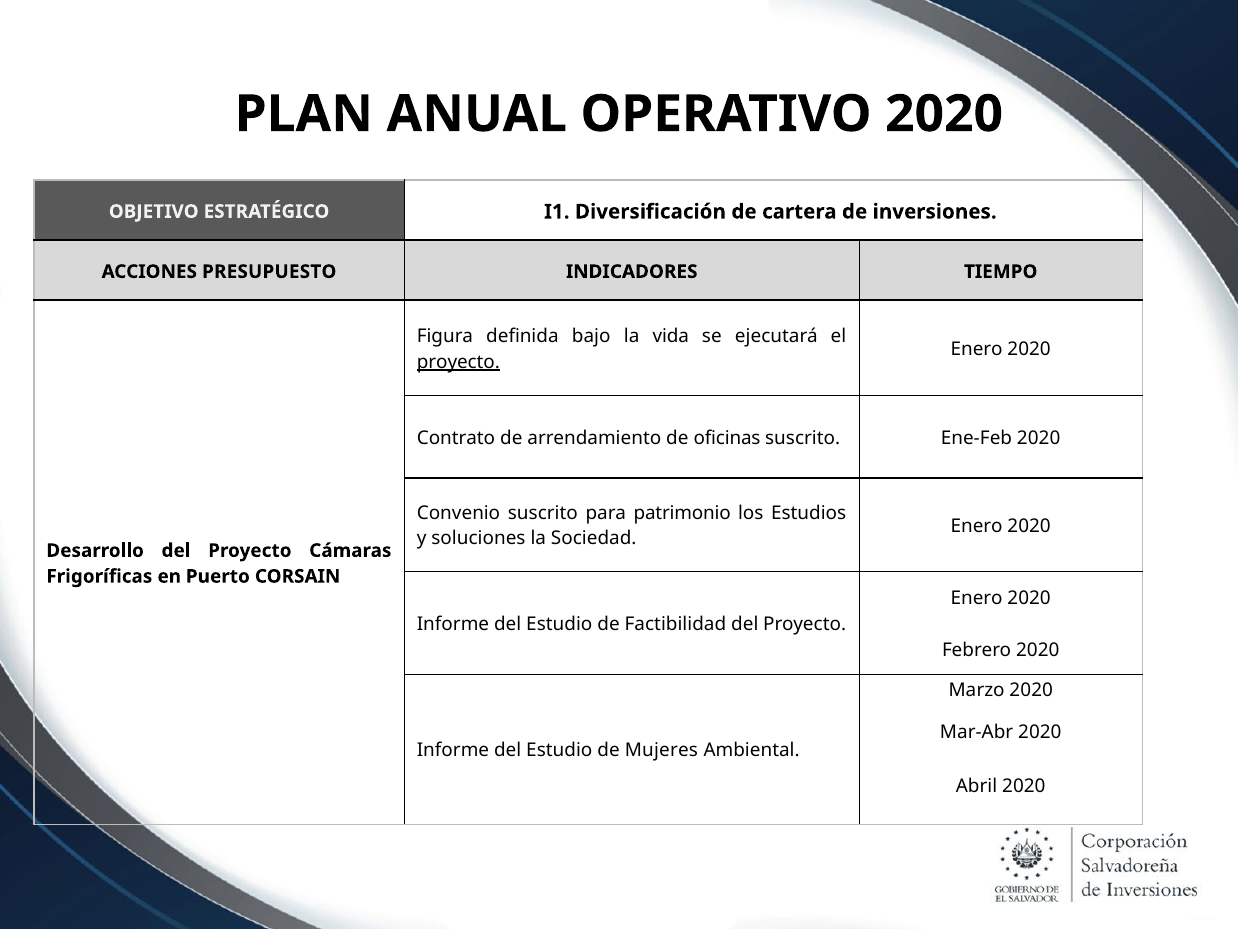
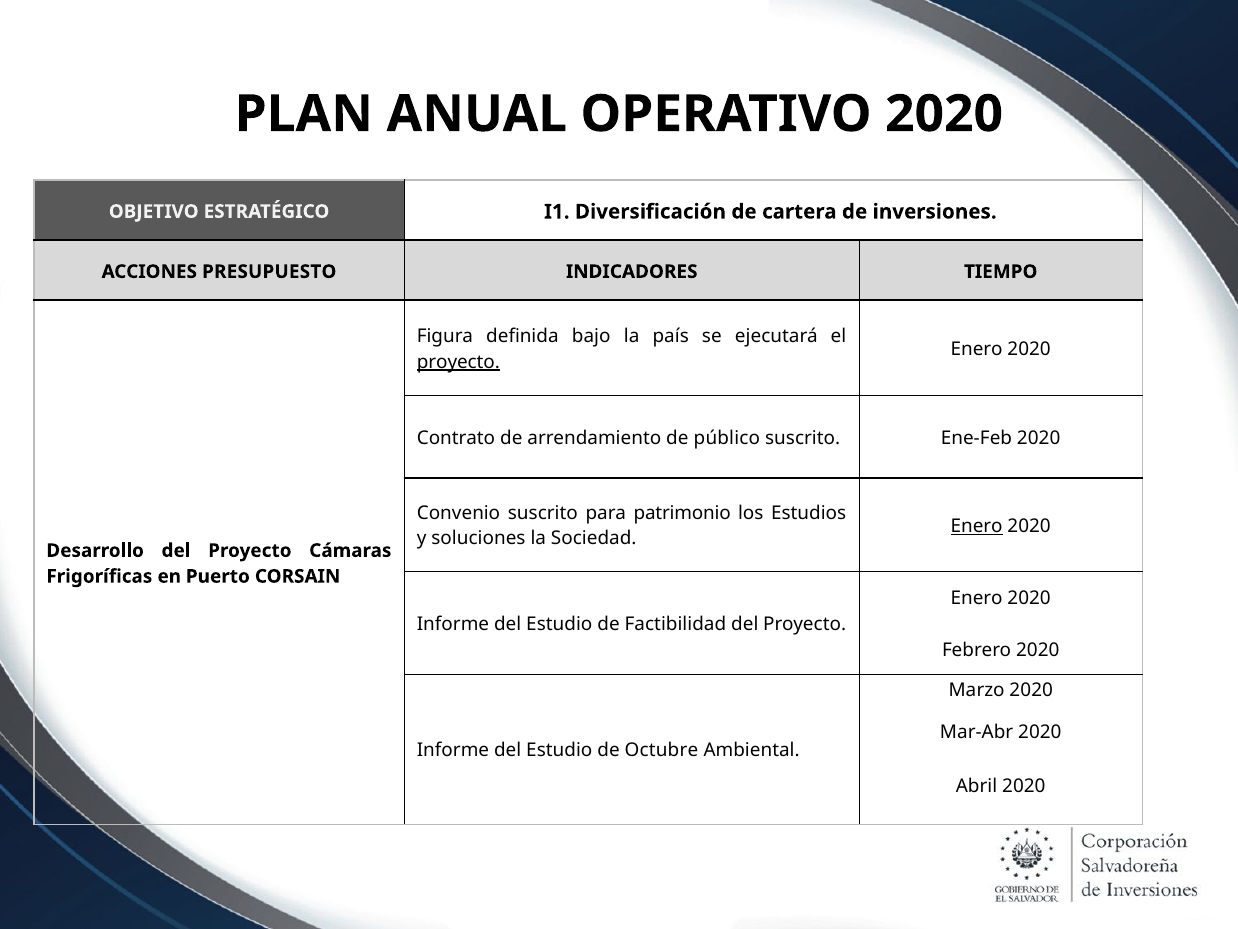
vida: vida -> país (671, 336)
oficinas: oficinas -> público (727, 438)
Enero underline: none -> present (977, 526)
Mujeres: Mujeres -> Octubre (661, 750)
